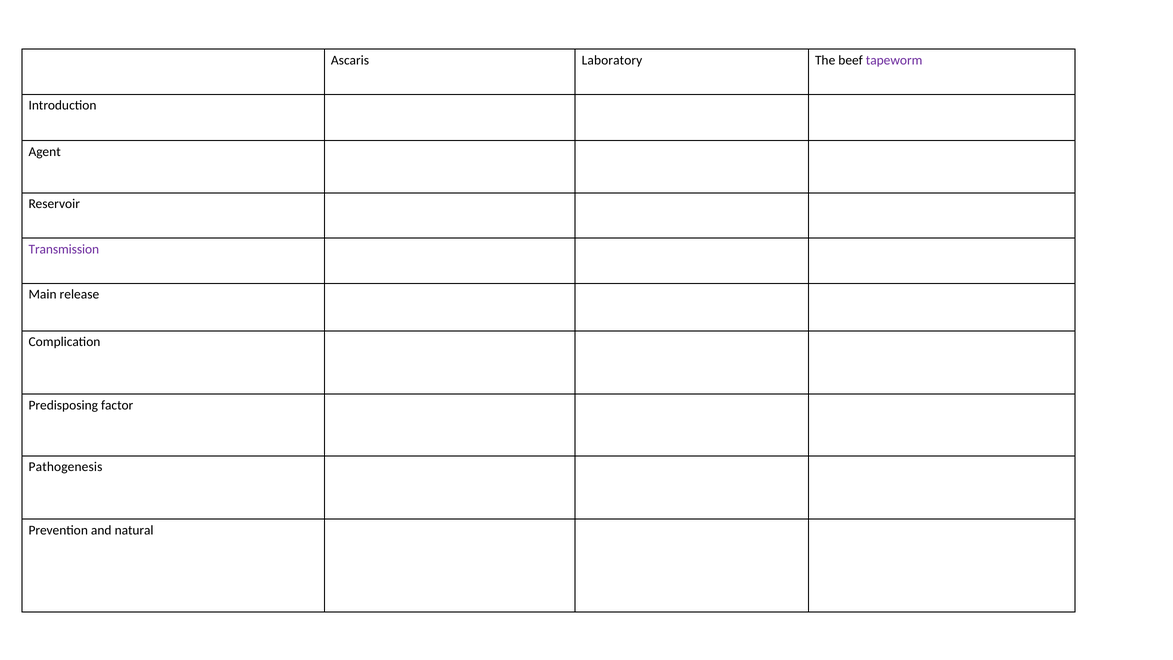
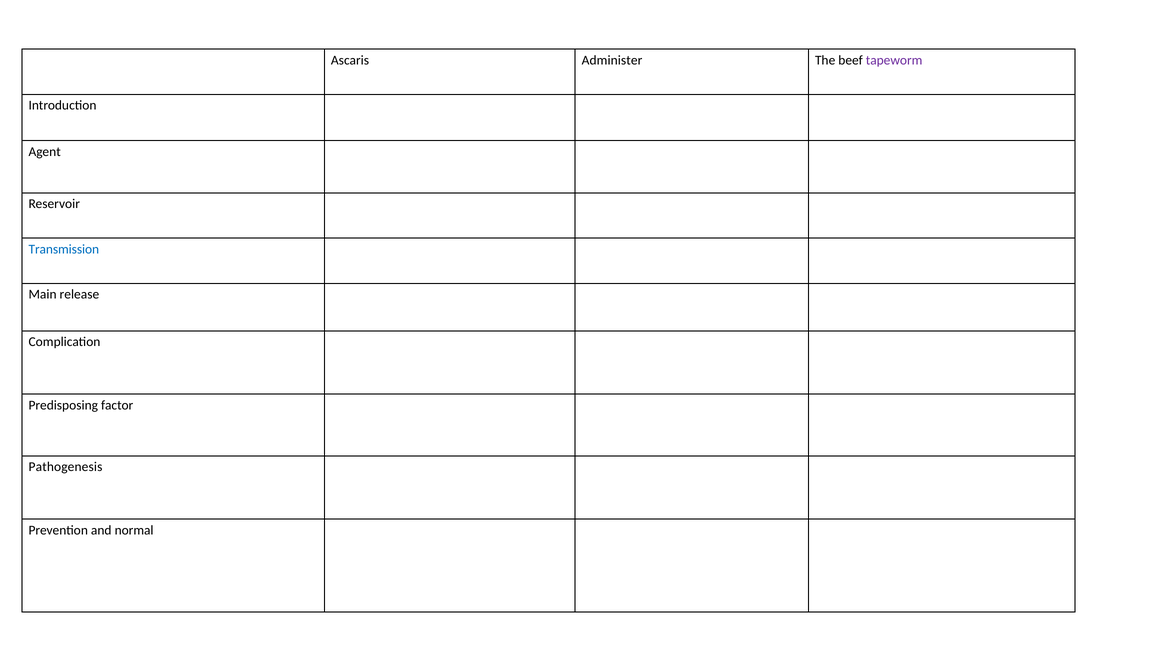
Laboratory: Laboratory -> Administer (612, 60)
Transmission colour: purple -> blue (64, 249)
natural: natural -> normal (134, 530)
